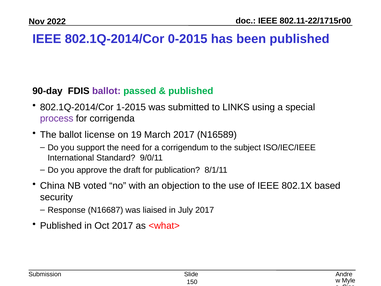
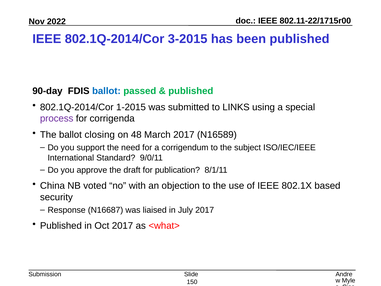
0-2015: 0-2015 -> 3-2015 (188, 39)
ballot colour: purple -> blue (106, 91)
license: license -> closing (100, 135)
19: 19 -> 48 (136, 135)
